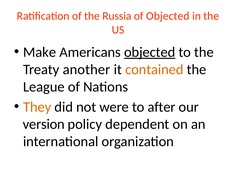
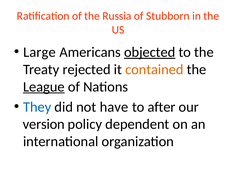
of Objected: Objected -> Stubborn (168, 16)
Make: Make -> Large (39, 52)
another: another -> rejected (87, 69)
League underline: none -> present (44, 87)
They colour: orange -> blue (37, 107)
were: were -> have (114, 107)
